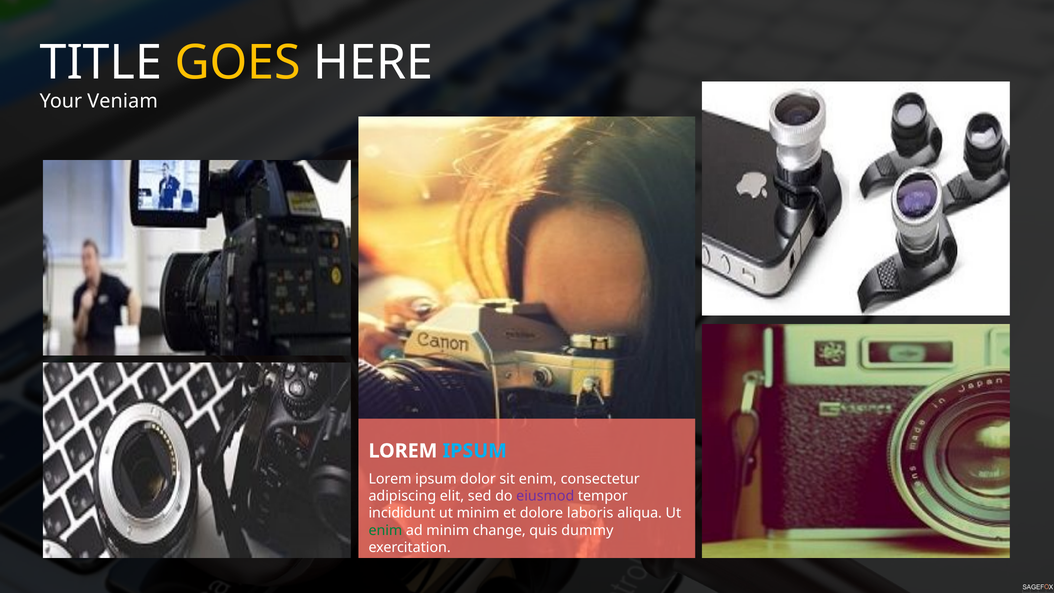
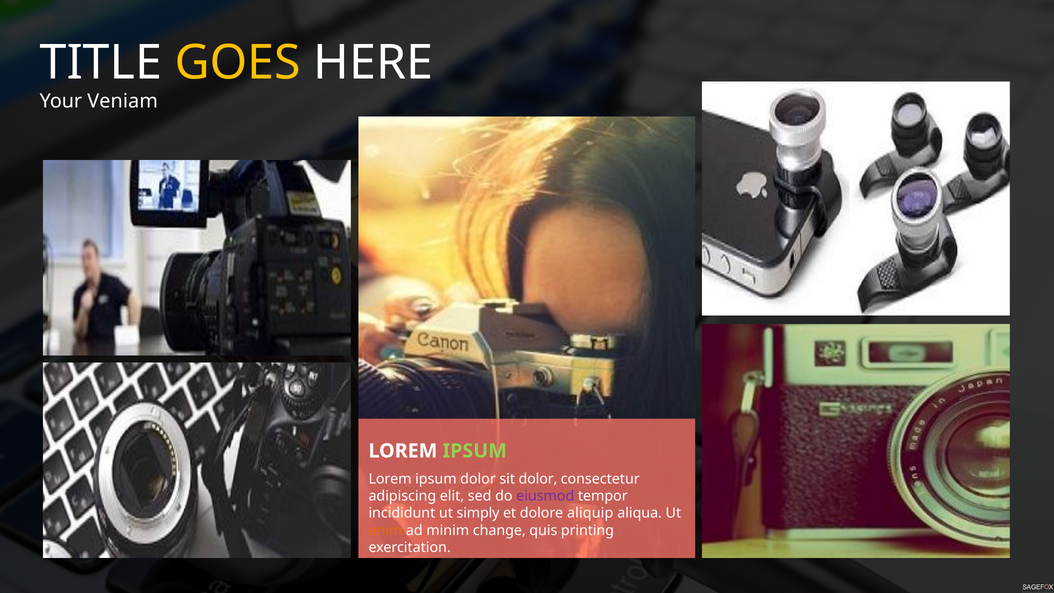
IPSUM colour: light blue -> light green (475, 451)
sit enim: enim -> dolor (538, 479)
ut minim: minim -> simply (478, 513)
laboris: laboris -> aliquip (590, 513)
enim colour: green -> orange (385, 530)
dummy: dummy -> printing (587, 530)
